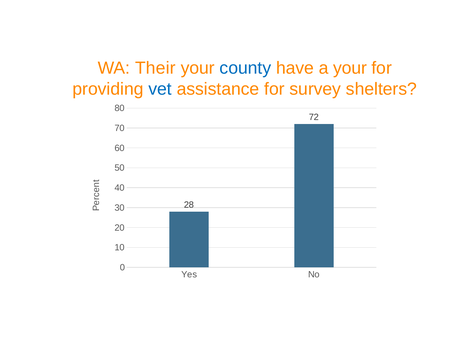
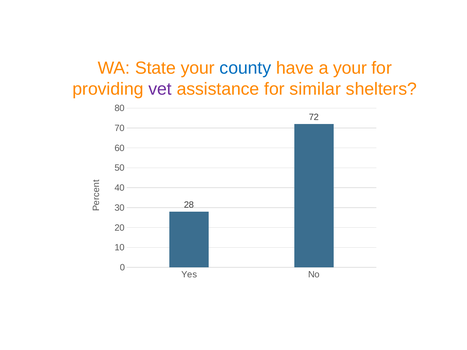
Their: Their -> State (155, 68)
vet colour: blue -> purple (160, 89)
survey: survey -> similar (315, 89)
